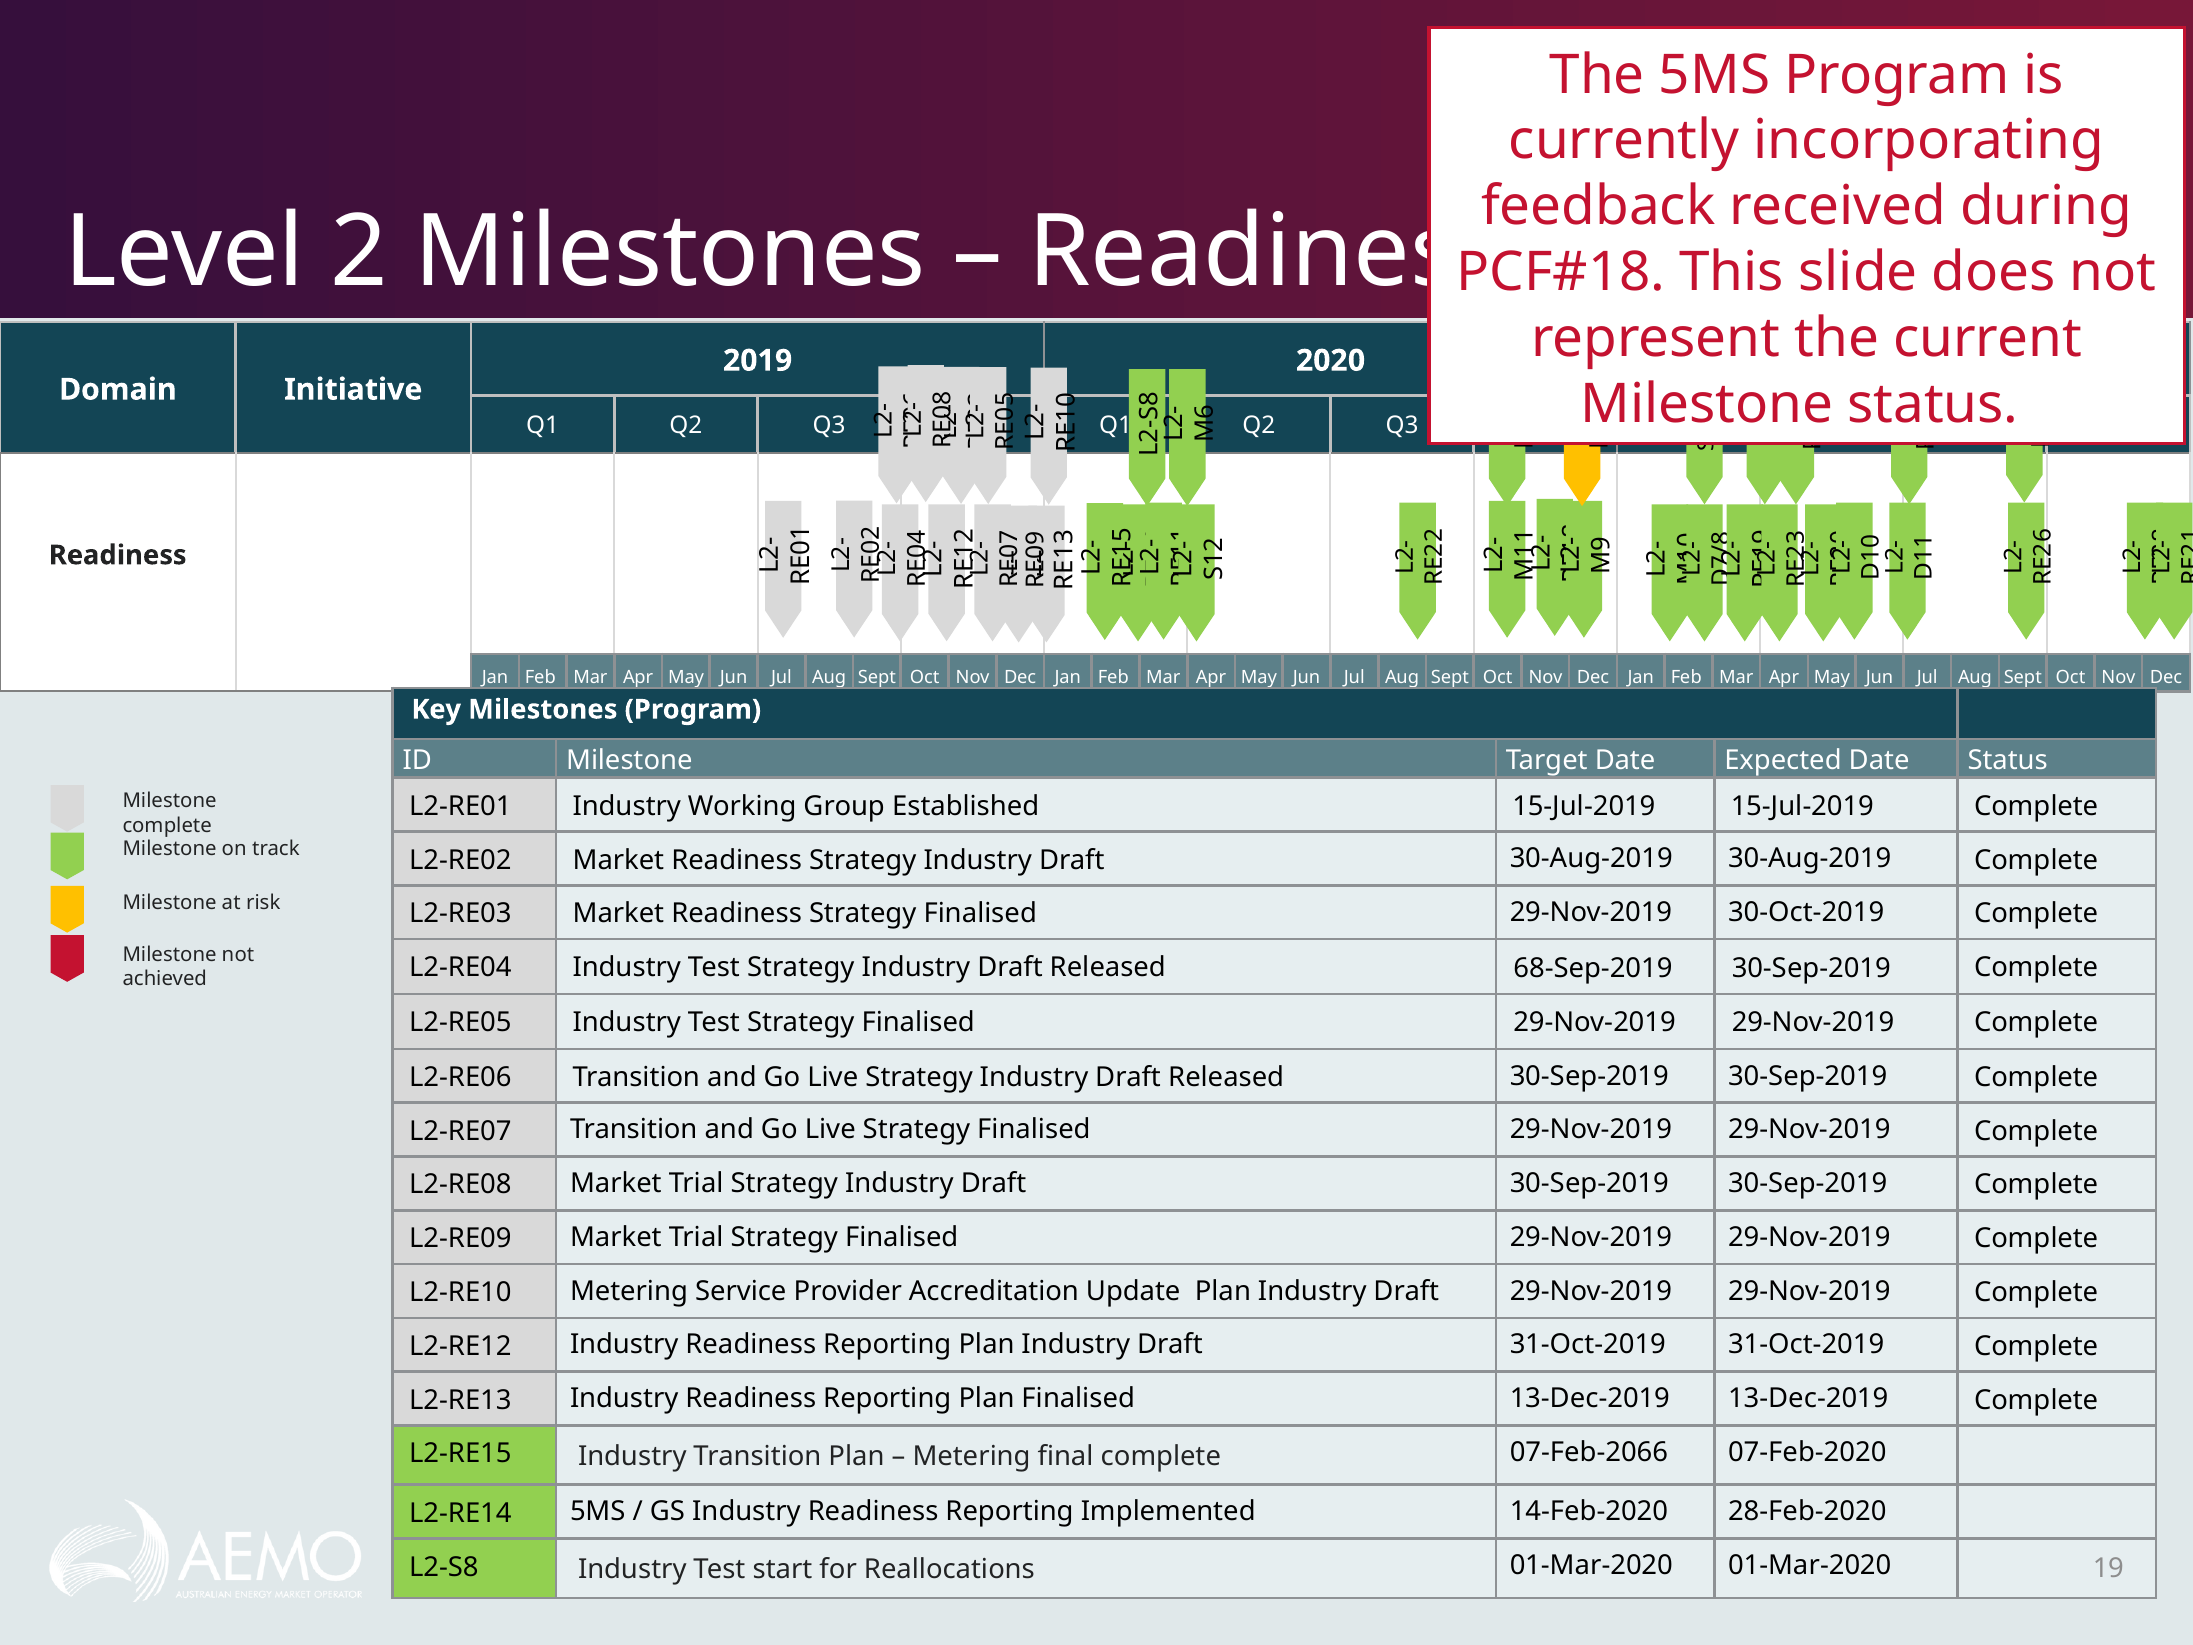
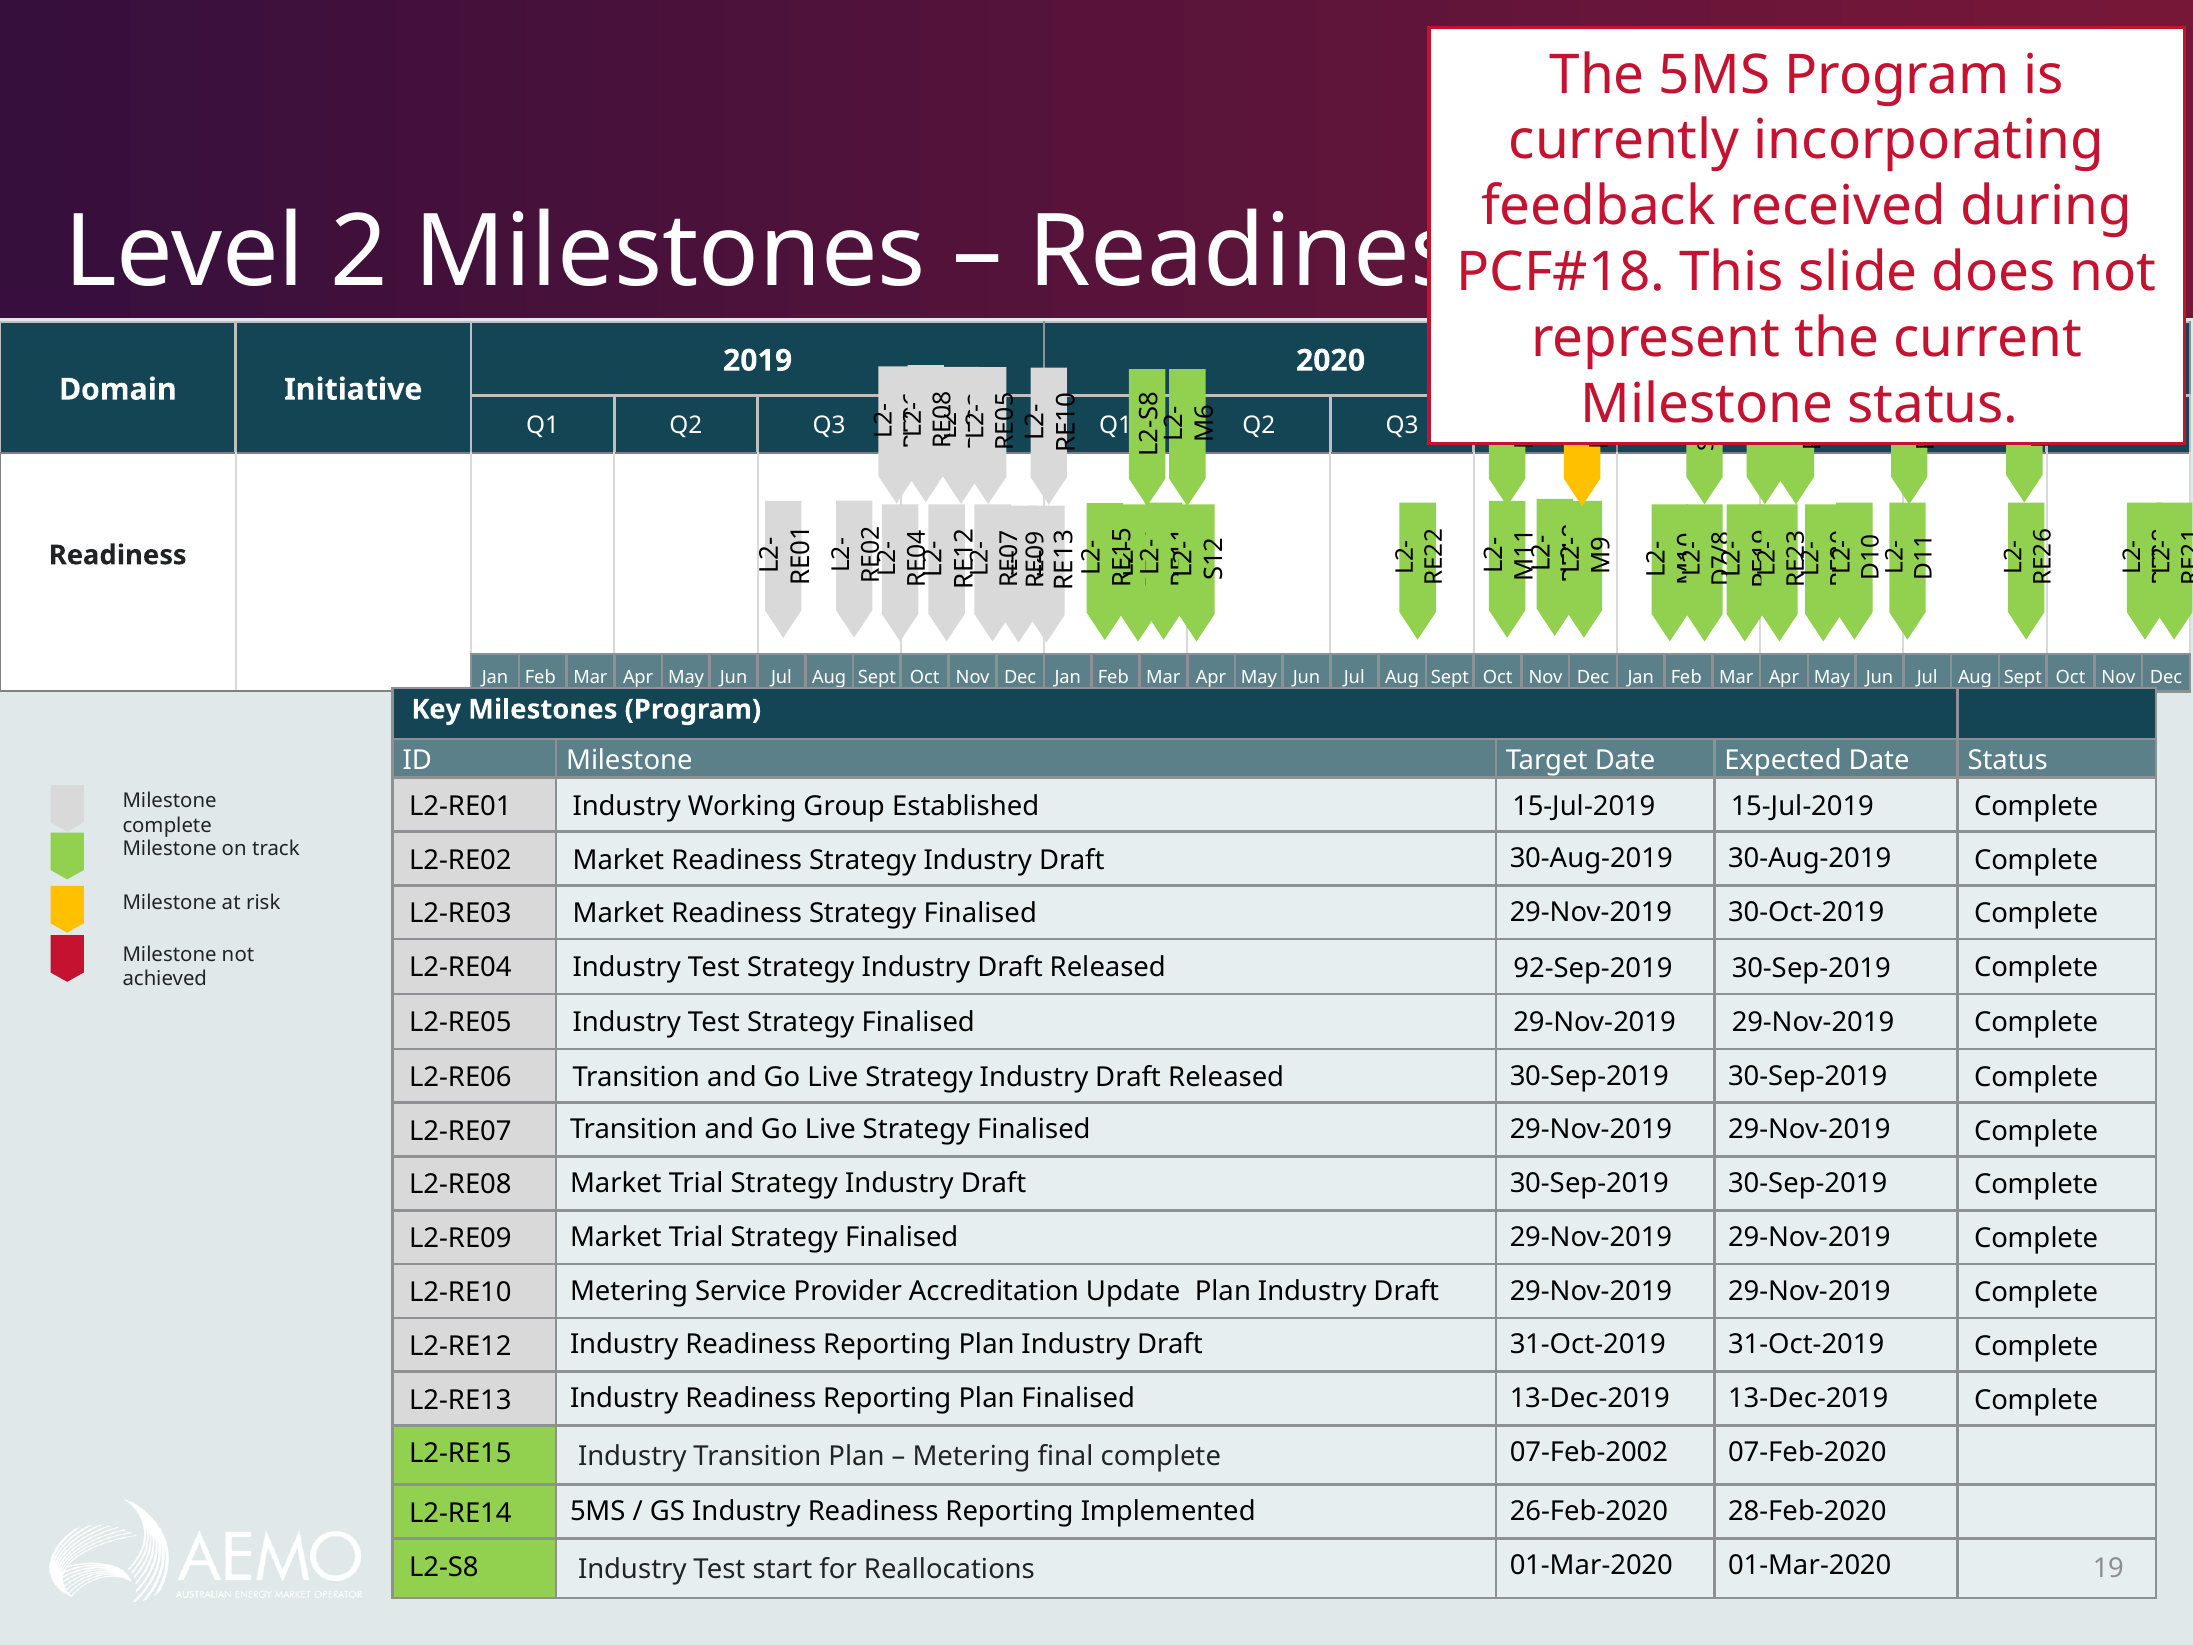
68-Sep-2019: 68-Sep-2019 -> 92-Sep-2019 (1593, 968)
07-Feb-2066: 07-Feb-2066 -> 07-Feb-2002 (1589, 1452)
14-Feb-2020: 14-Feb-2020 -> 26-Feb-2020 (1589, 1512)
